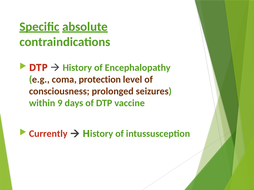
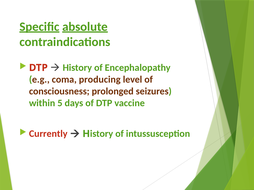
protection: protection -> producing (100, 80)
9: 9 -> 5 (60, 103)
